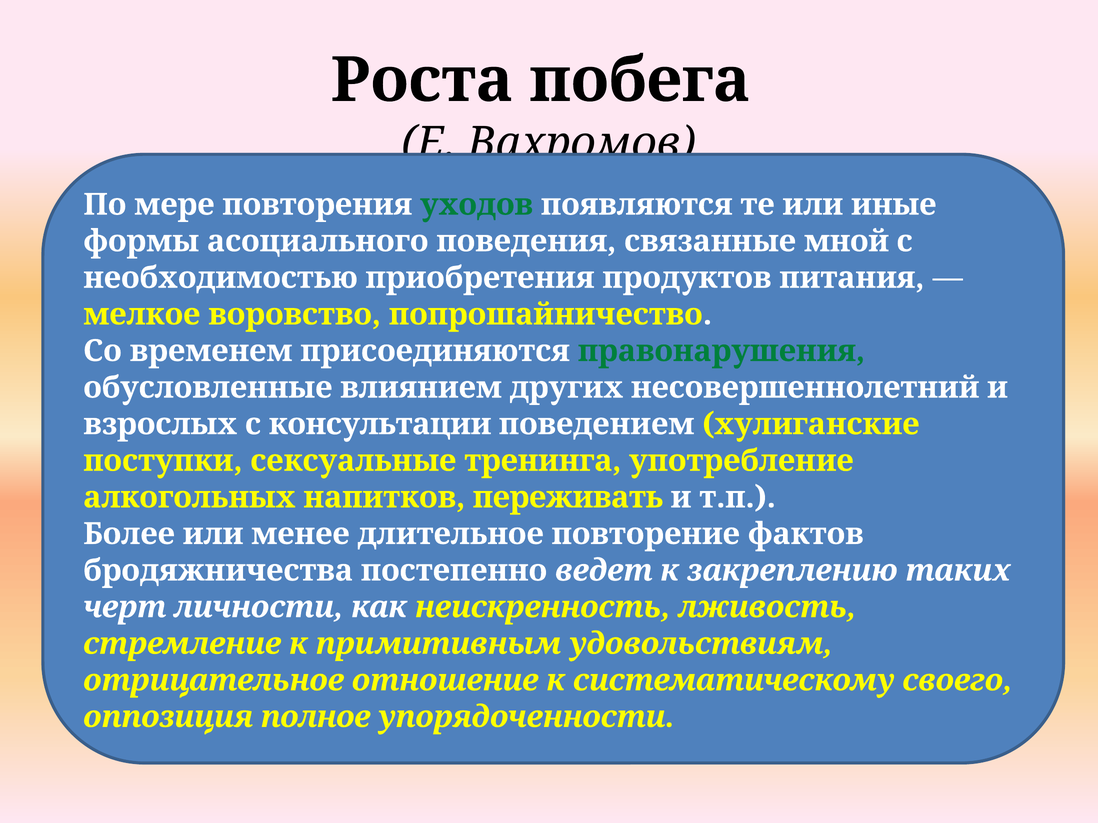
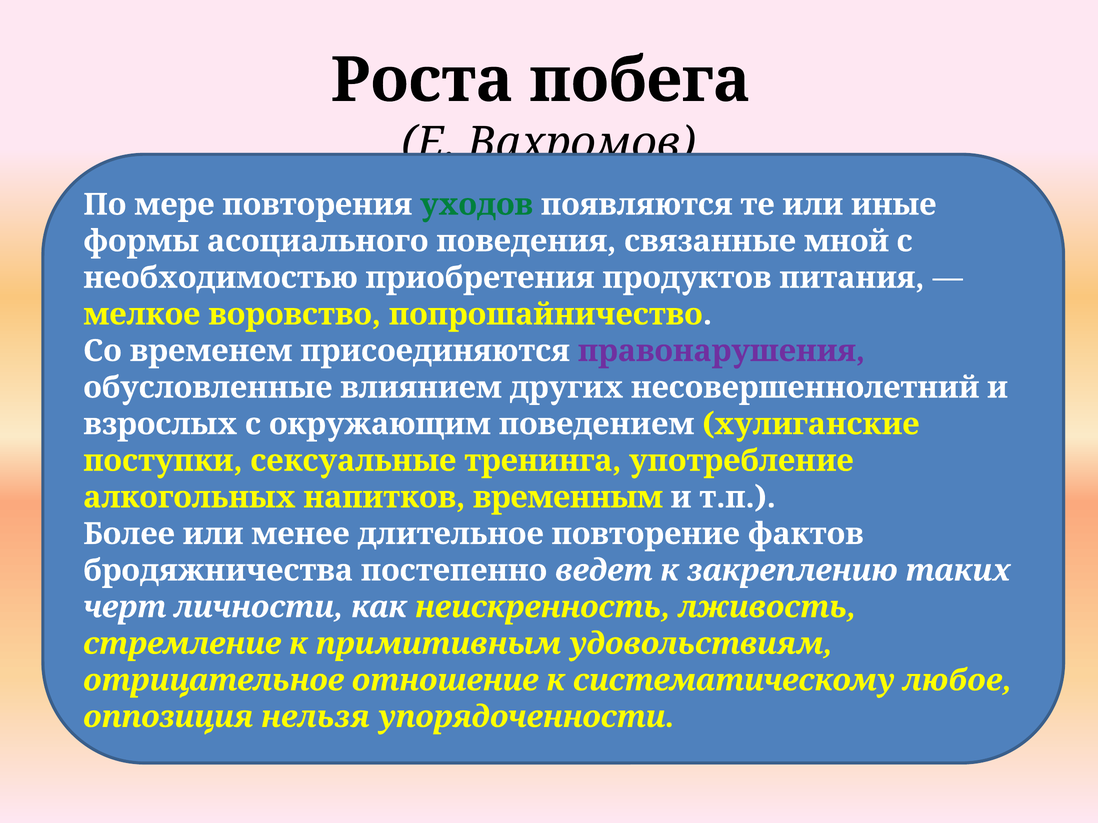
правонарушения colour: green -> purple (721, 351)
консультации: консультации -> окружающим (380, 424)
переживать: переживать -> временным (568, 498)
своего: своего -> любое (957, 681)
полное: полное -> нельзя (315, 717)
